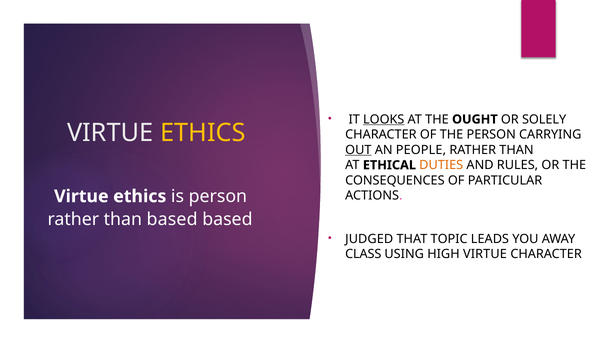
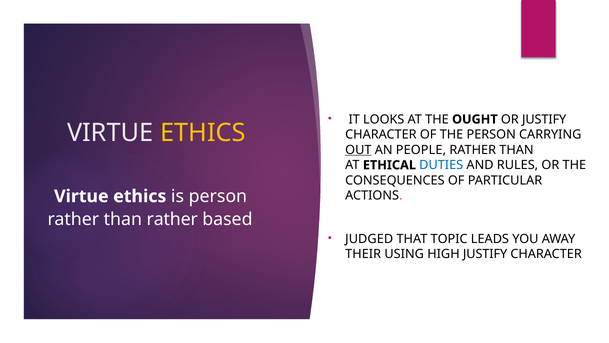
LOOKS underline: present -> none (384, 119)
OR SOLELY: SOLELY -> JUSTIFY (544, 119)
DUTIES colour: orange -> blue (441, 165)
than based: based -> rather (172, 219)
CLASS: CLASS -> THEIR (363, 254)
HIGH VIRTUE: VIRTUE -> JUSTIFY (485, 254)
